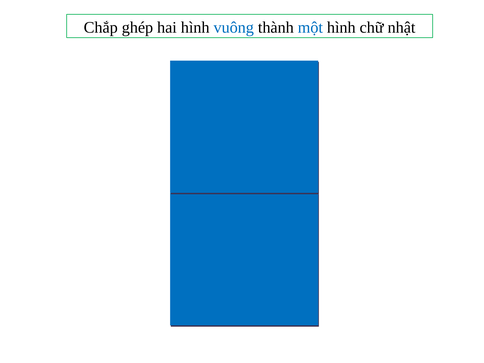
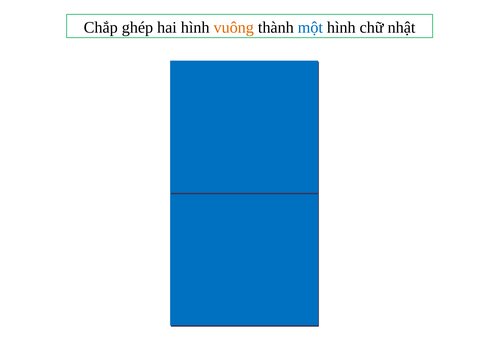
vuông colour: blue -> orange (234, 28)
